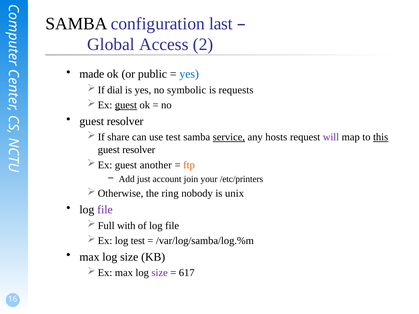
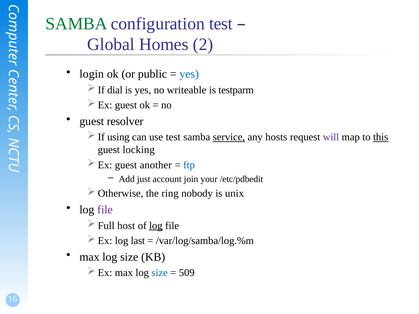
SAMBA colour: black -> green (76, 24)
configuration last: last -> test (221, 24)
Access: Access -> Homes (164, 45)
made: made -> login (92, 74)
symbolic: symbolic -> writeable (187, 90)
requests: requests -> testparm (236, 90)
guest underline: present -> none (126, 105)
share: share -> using (118, 137)
resolver: resolver -> locking (139, 150)
ftp colour: orange -> blue (189, 165)
/etc/printers: /etc/printers -> /etc/pdbedit (241, 179)
with: with -> host (126, 226)
log underline: none -> present (156, 226)
log test: test -> last (138, 241)
size colour: purple -> blue (160, 273)
617: 617 -> 509 (187, 273)
